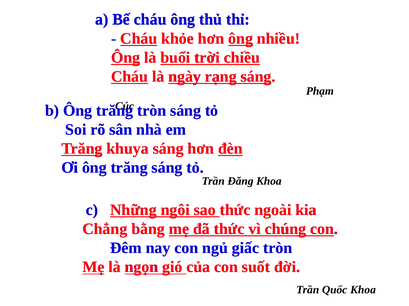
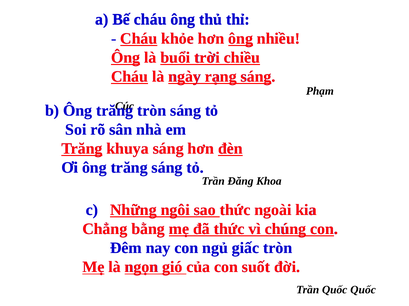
Quốc Khoa: Khoa -> Quốc (363, 291)
